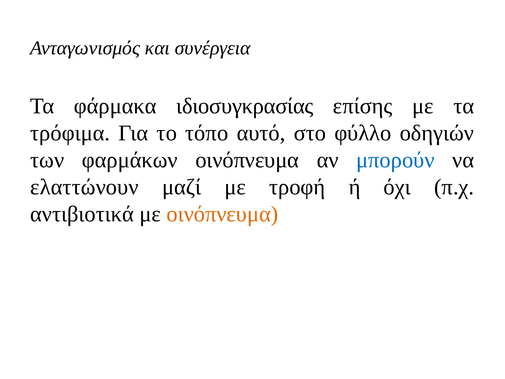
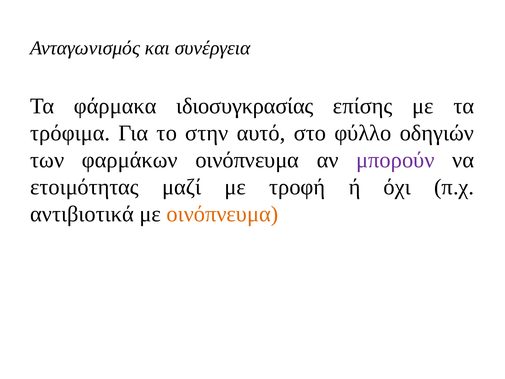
τόπο: τόπο -> στην (207, 133)
μπορούν colour: blue -> purple (395, 160)
ελαττώνουν: ελαττώνουν -> ετοιμότητας (85, 187)
